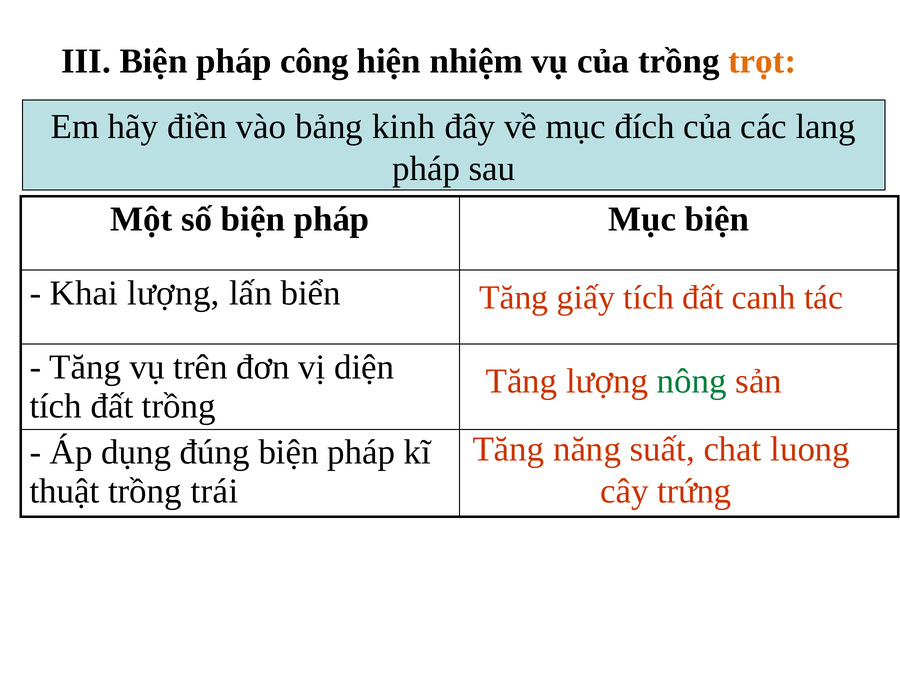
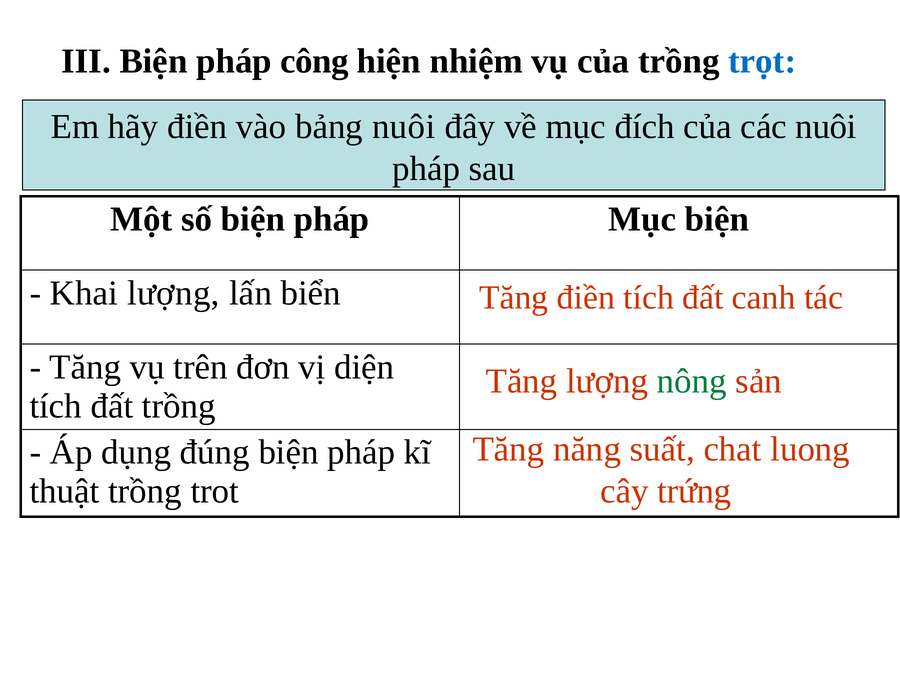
trọt colour: orange -> blue (762, 61)
bảng kinh: kinh -> nuôi (404, 127)
các lang: lang -> nuôi (826, 127)
Tăng giấy: giấy -> điền (586, 298)
trái: trái -> trot (215, 491)
